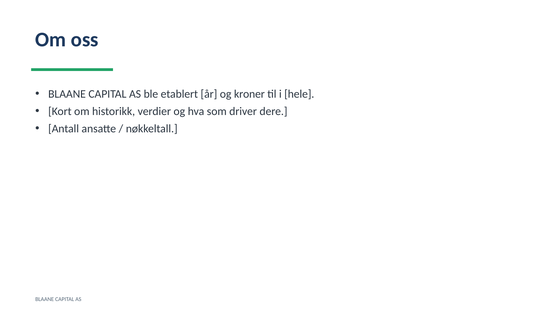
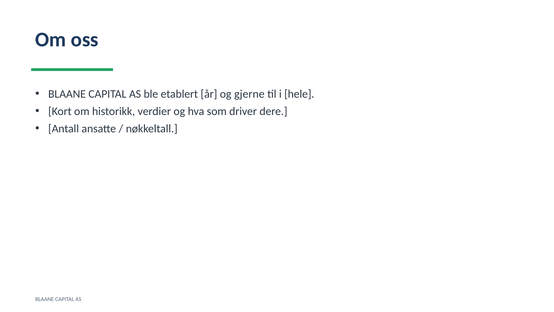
kroner: kroner -> gjerne (249, 94)
